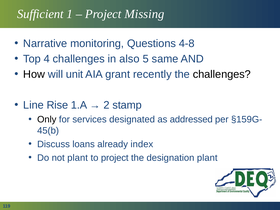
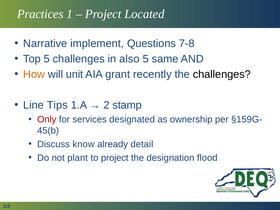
Sufficient: Sufficient -> Practices (40, 14)
Missing: Missing -> Located (144, 14)
monitoring: monitoring -> implement (97, 43)
4-8: 4-8 -> 7-8 (187, 43)
Top 4: 4 -> 5 (47, 59)
How colour: black -> orange (34, 74)
Rise: Rise -> Tips (57, 105)
Only colour: black -> red (47, 119)
addressed: addressed -> ownership (191, 119)
loans: loans -> know (84, 144)
index: index -> detail (142, 144)
designation plant: plant -> flood (207, 158)
